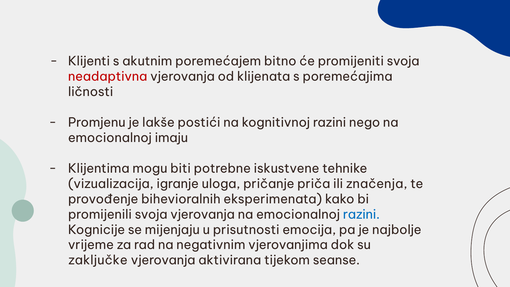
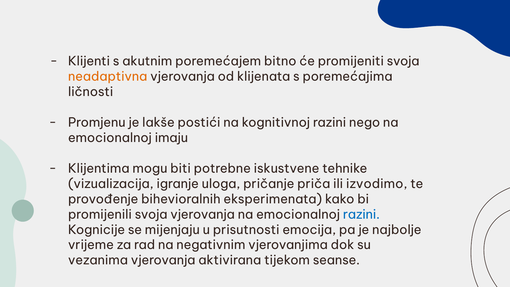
neadaptivna colour: red -> orange (108, 77)
značenja: značenja -> izvodimo (377, 184)
zaključke: zaključke -> vezanima (98, 260)
